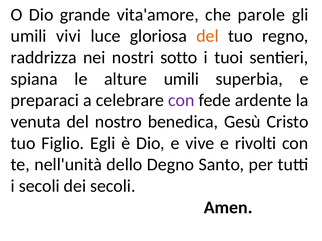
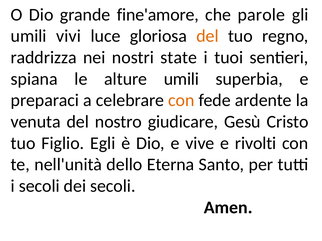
vita'amore: vita'amore -> fine'amore (158, 15)
sotto: sotto -> state (179, 58)
con colour: purple -> orange (181, 101)
benedica: benedica -> giudicare (183, 122)
Degno: Degno -> Eterna (171, 165)
